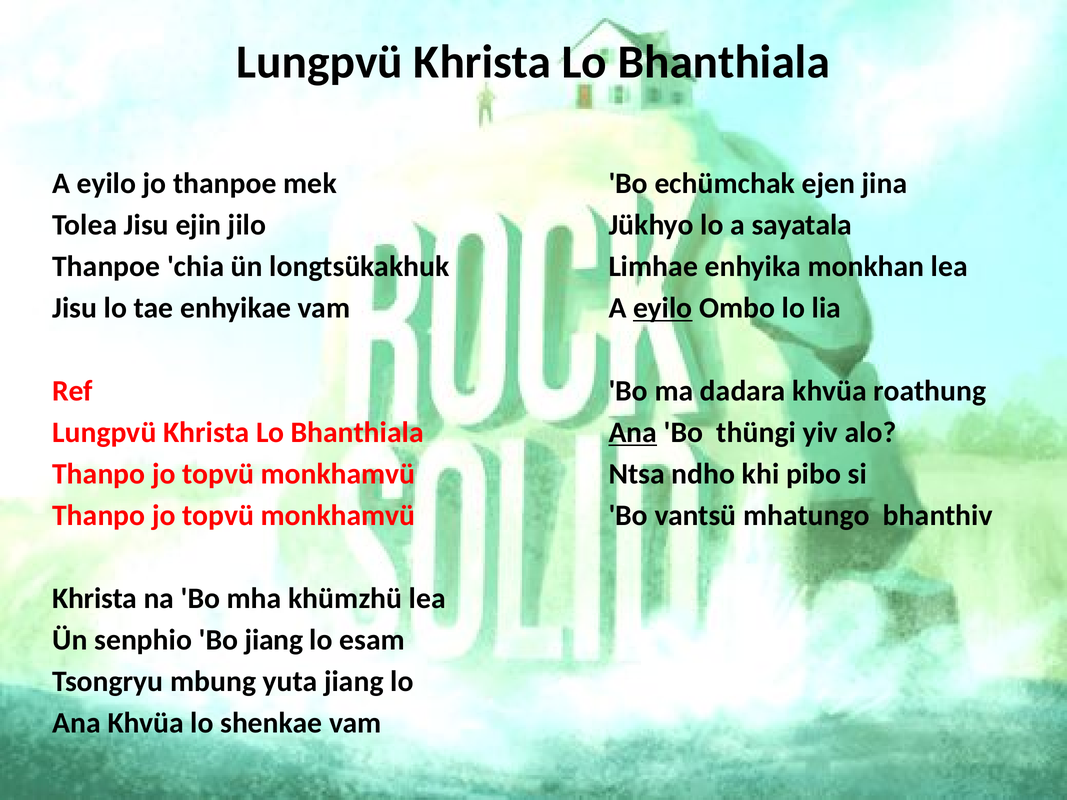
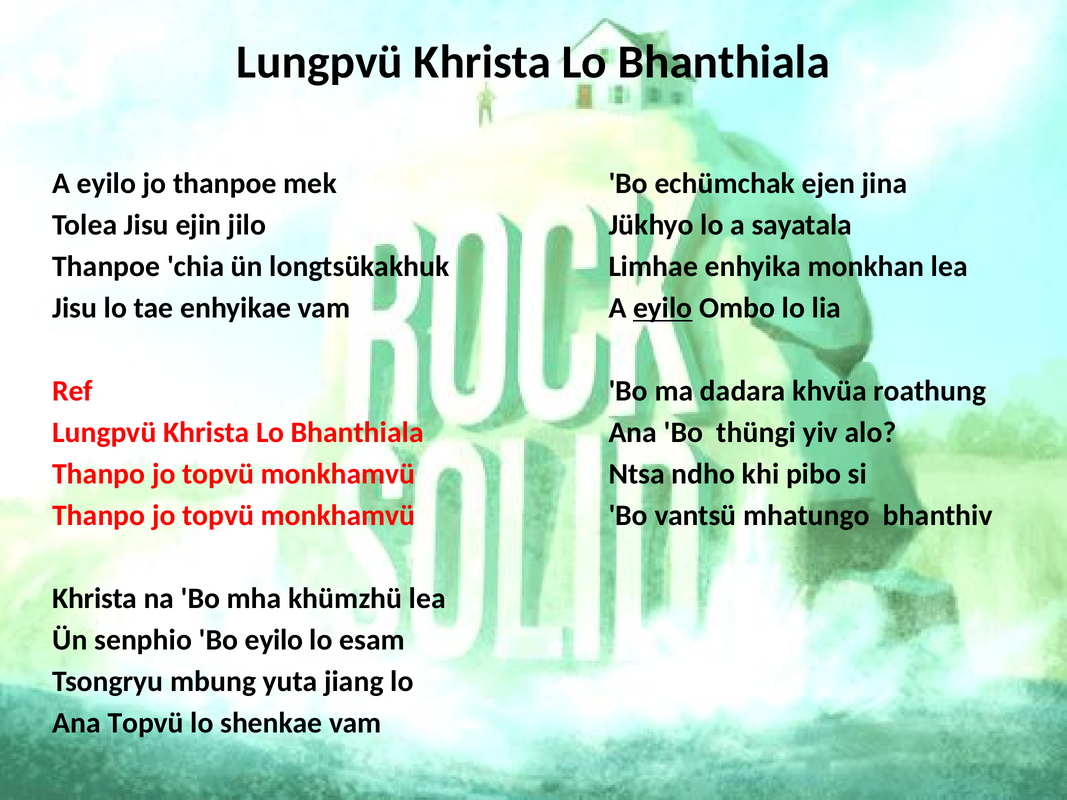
Ana underline: present -> none (633, 433)
Bo jiang: jiang -> eyilo (274, 640)
Ana Khvüa: Khvüa -> Topvü (146, 723)
